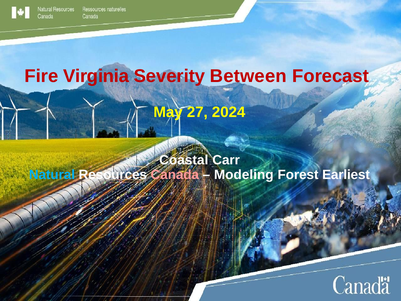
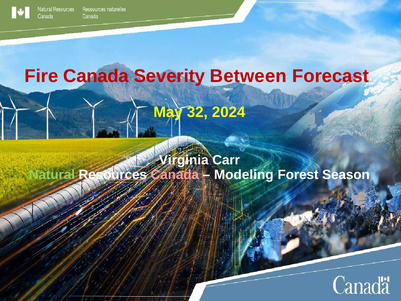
Fire Virginia: Virginia -> Canada (96, 76)
27: 27 -> 32 (197, 112)
Coastal: Coastal -> Virginia (184, 160)
Natural colour: light blue -> light green (52, 175)
Earliest: Earliest -> Season (346, 175)
